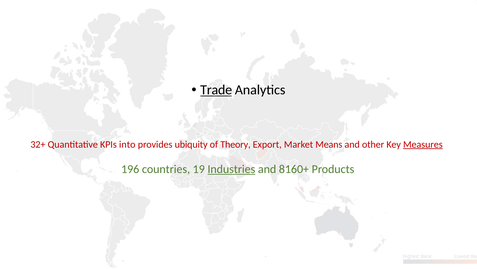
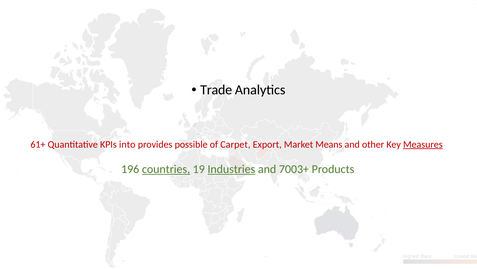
Trade underline: present -> none (216, 90)
32+: 32+ -> 61+ (38, 144)
ubiquity: ubiquity -> possible (191, 144)
Theory: Theory -> Carpet (235, 144)
countries underline: none -> present (166, 169)
8160+: 8160+ -> 7003+ (294, 169)
